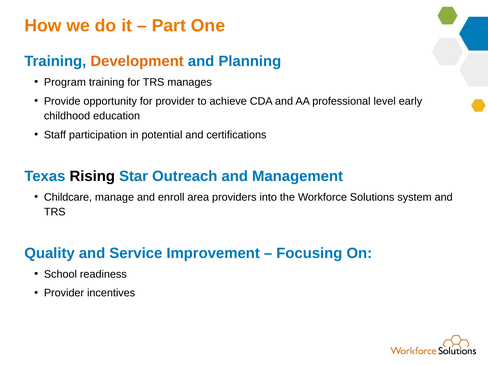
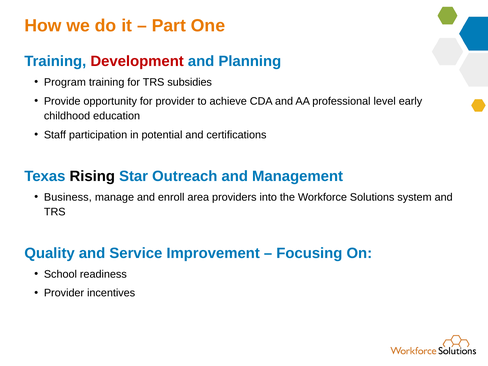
Development colour: orange -> red (137, 61)
manages: manages -> subsidies (190, 82)
Childcare: Childcare -> Business (68, 197)
